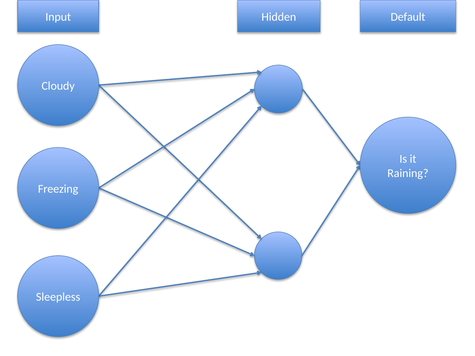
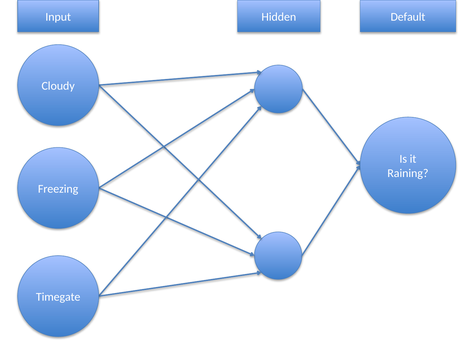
Sleepless: Sleepless -> Timegate (58, 297)
